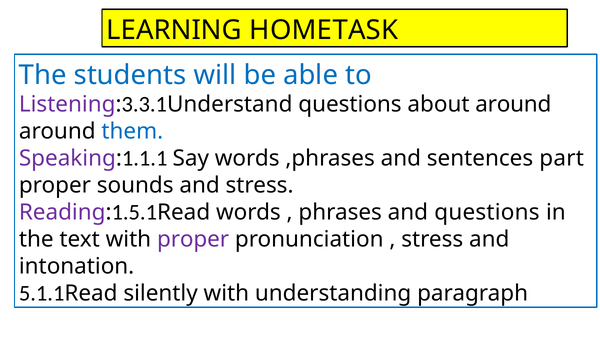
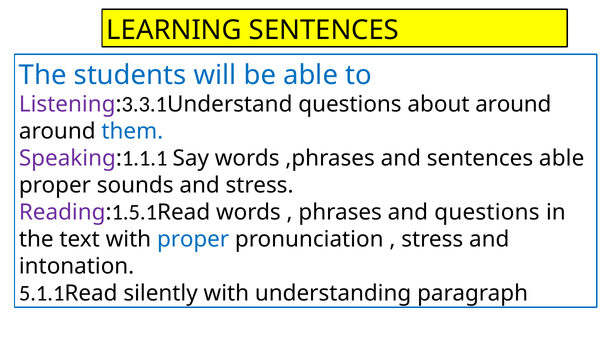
LEARNING HOMETASK: HOMETASK -> SENTENCES (324, 30)
sentences part: part -> able (562, 159)
proper colour: purple -> blue (193, 240)
